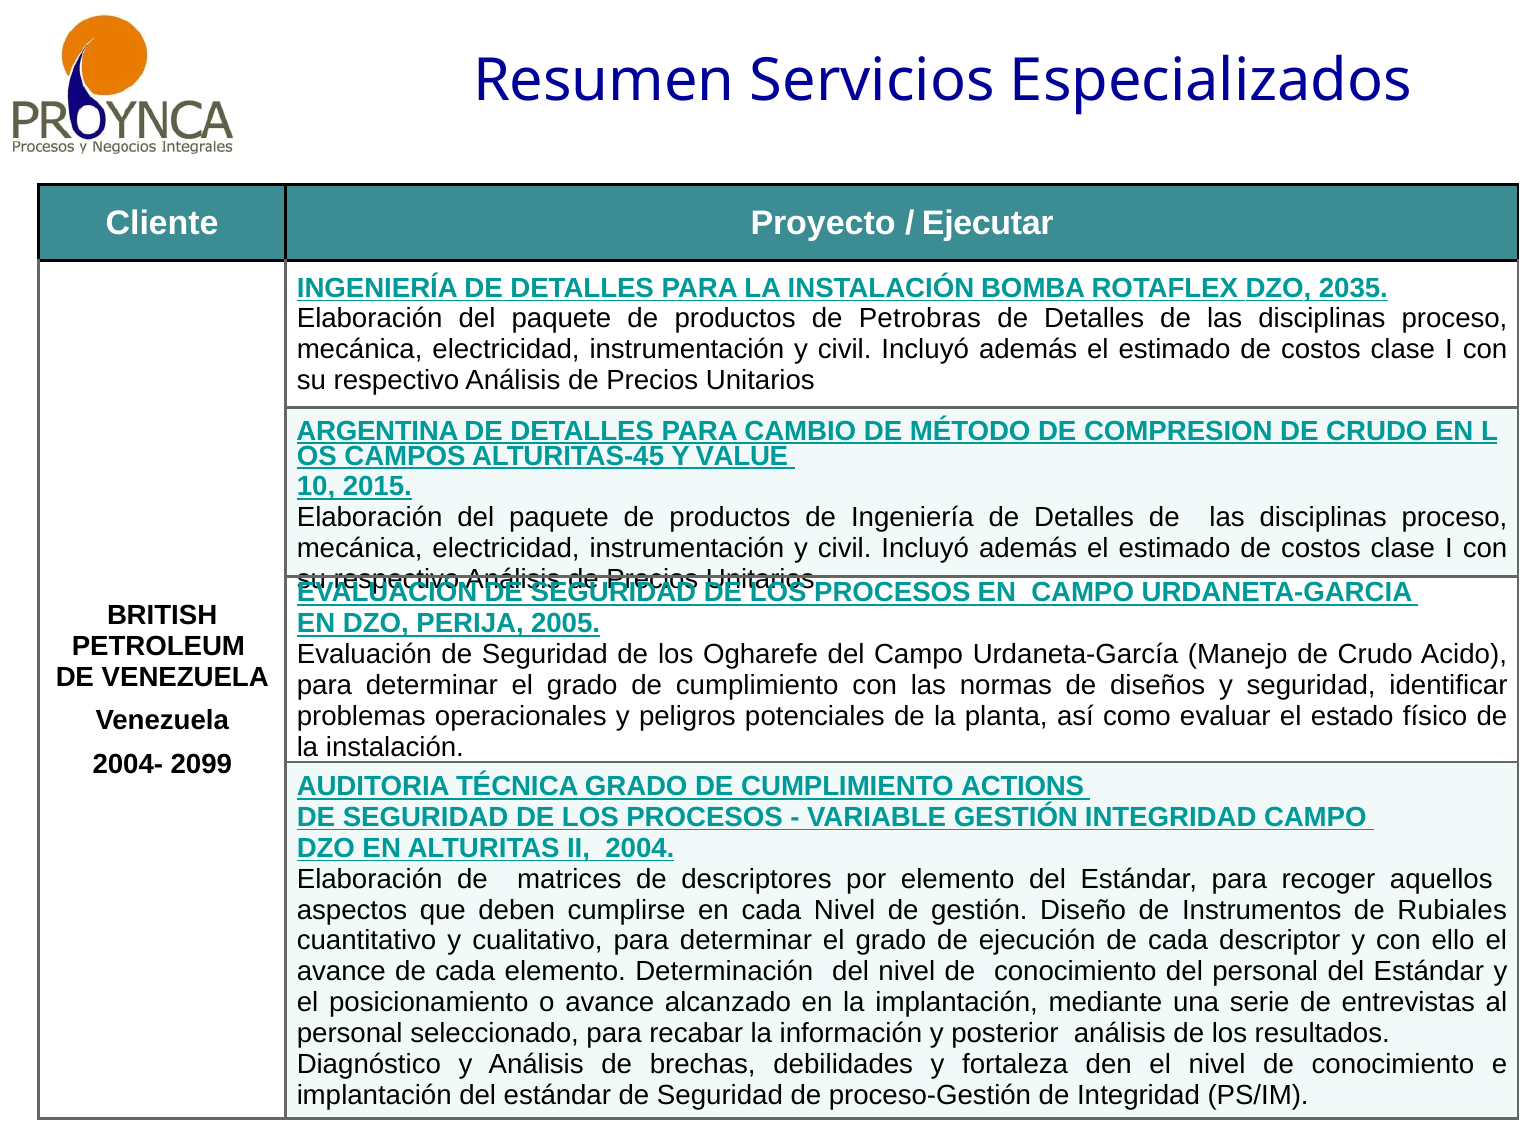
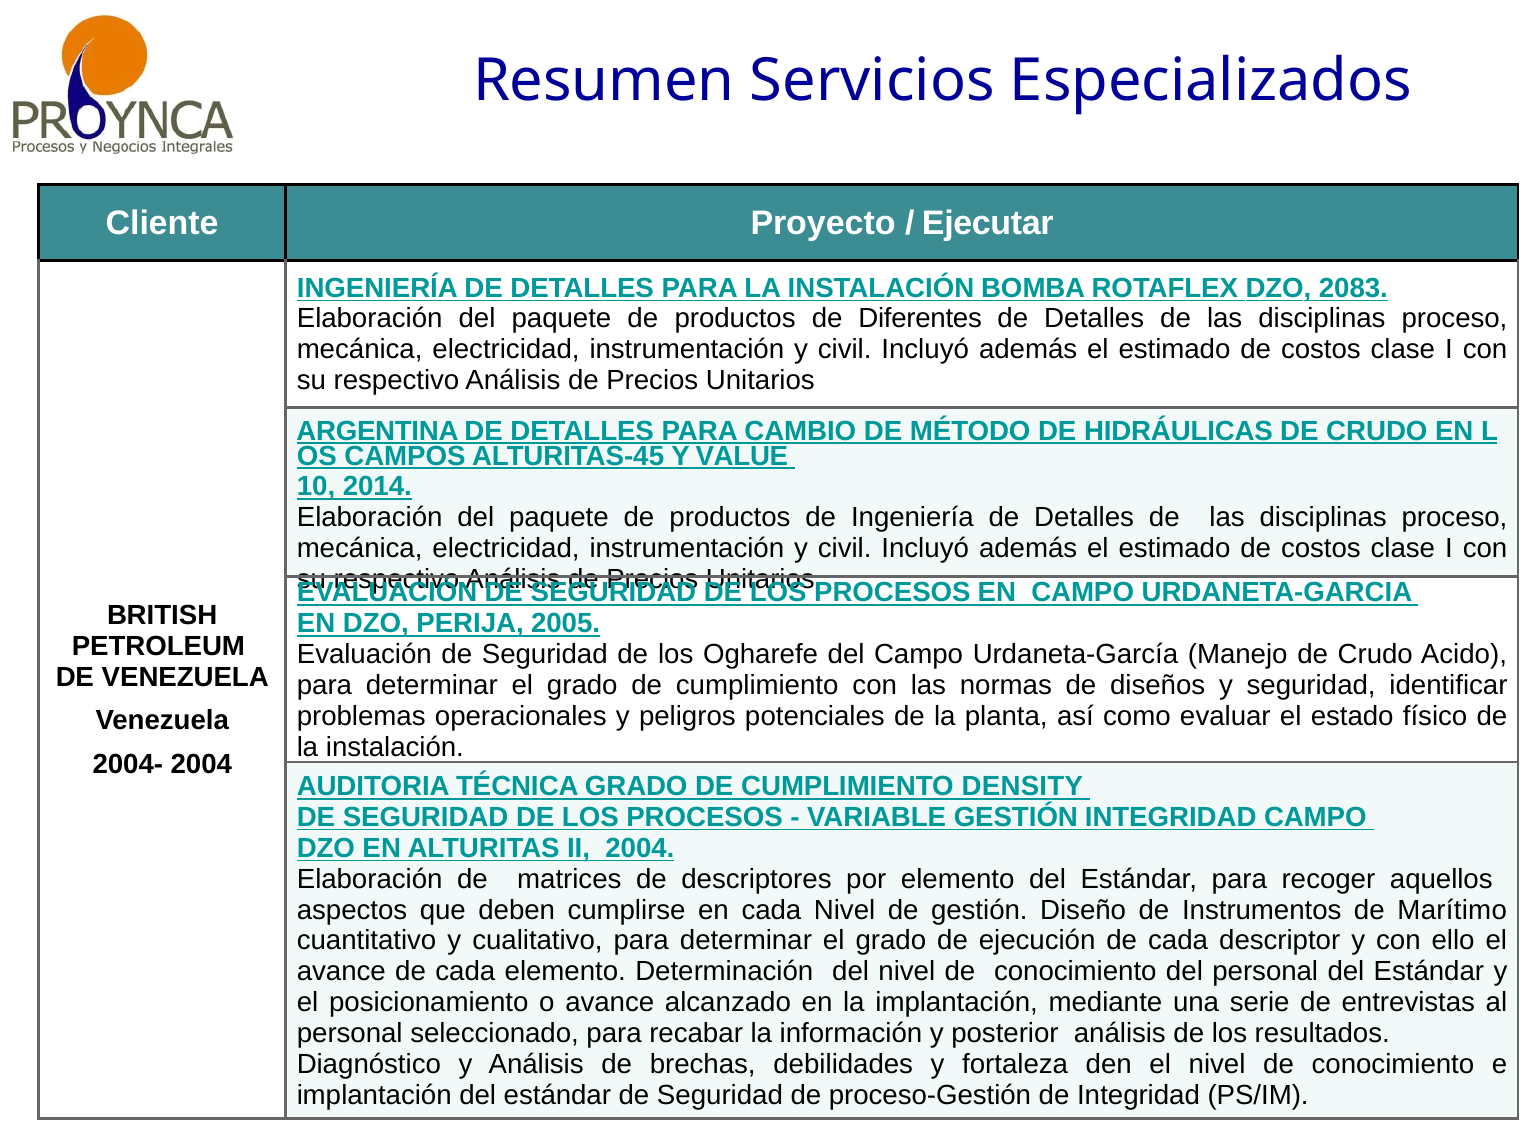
2035: 2035 -> 2083 (1353, 288)
Petrobras: Petrobras -> Diferentes (920, 319)
COMPRESION: COMPRESION -> HIDRÁULICAS (1178, 431)
2015: 2015 -> 2014 (377, 487)
2004- 2099: 2099 -> 2004 (201, 764)
ACTIONS: ACTIONS -> DENSITY (1022, 787)
Rubiales: Rubiales -> Marítimo (1452, 910)
